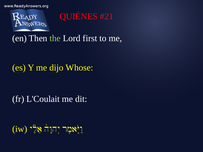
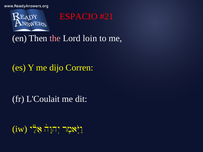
QUIÉNES: QUIÉNES -> ESPACIO (79, 16)
the colour: light green -> pink (55, 38)
first: first -> loin (90, 38)
Whose: Whose -> Corren (79, 68)
